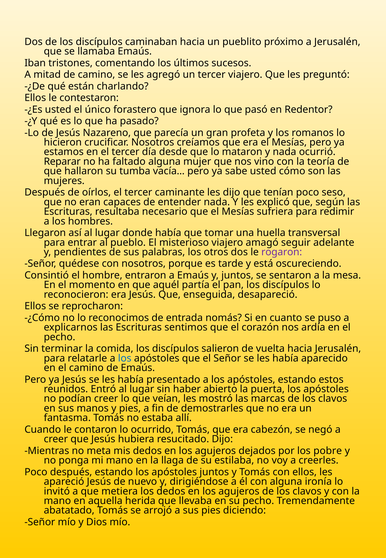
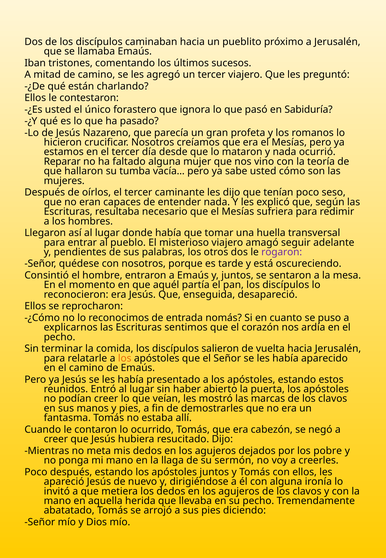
Redentor: Redentor -> Sabiduría (309, 109)
los colour: blue -> orange (125, 358)
estilaba: estilaba -> sermón (234, 460)
